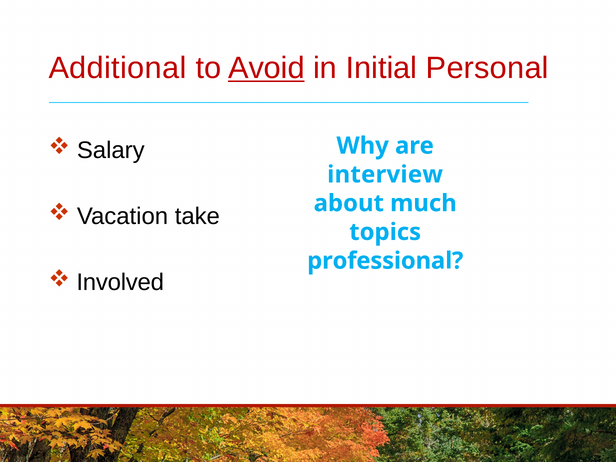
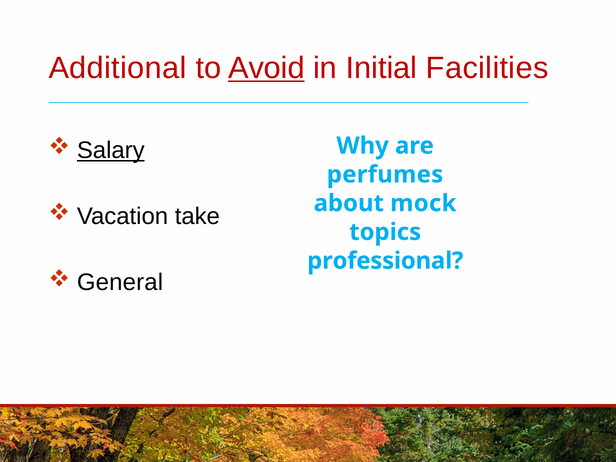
Personal: Personal -> Facilities (487, 68)
Salary underline: none -> present (111, 150)
interview: interview -> perfumes (385, 175)
much: much -> mock (423, 203)
Involved: Involved -> General (120, 283)
